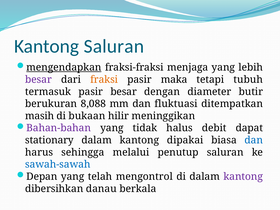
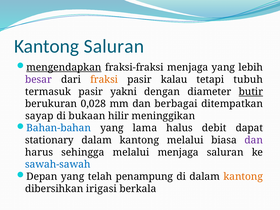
maka: maka -> kalau (174, 80)
pasir besar: besar -> yakni (124, 92)
butir underline: none -> present (251, 92)
8,088: 8,088 -> 0,028 (93, 104)
fluktuasi: fluktuasi -> berbagai (176, 104)
masih: masih -> sayap (39, 116)
Bahan-bahan colour: purple -> blue (59, 128)
tidak: tidak -> lama (145, 128)
kantong dipakai: dipakai -> melalui (185, 140)
dan colour: blue -> purple (254, 140)
melalui penutup: penutup -> menjaga (178, 152)
mengontrol: mengontrol -> penampung (144, 177)
kantong colour: purple -> orange (243, 177)
danau: danau -> irigasi (101, 189)
